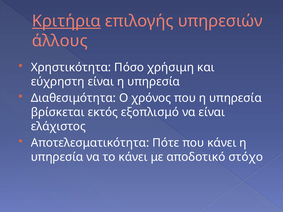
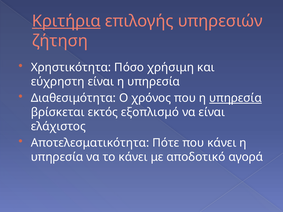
άλλους: άλλους -> ζήτηση (60, 41)
υπηρεσία underline: none -> present (235, 98)
στόχο: στόχο -> αγορά (246, 157)
